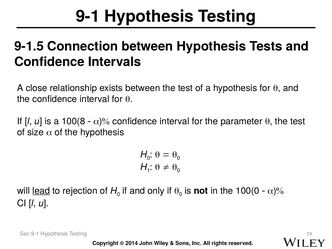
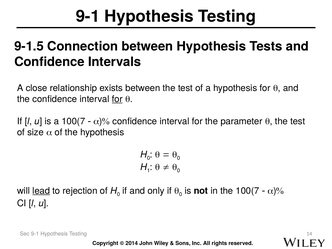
for underline: none -> present (117, 99)
a 100(8: 100(8 -> 100(7 (73, 121)
the 100(0: 100(0 -> 100(7 (248, 191)
